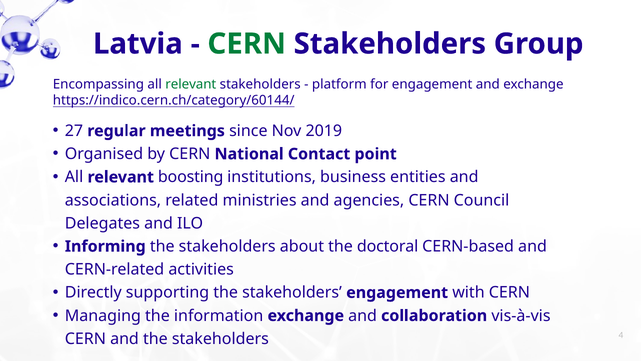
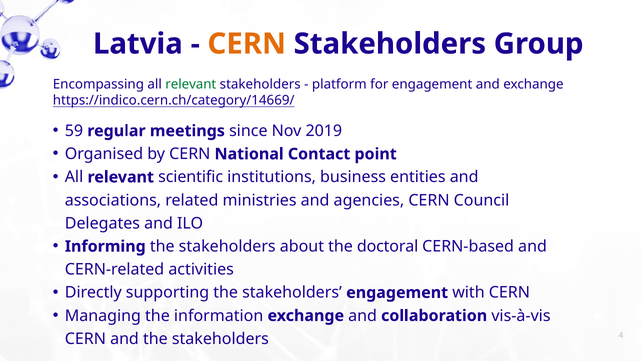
CERN colour: green -> orange (247, 44)
https://indico.cern.ch/category/60144/: https://indico.cern.ch/category/60144/ -> https://indico.cern.ch/category/14669/ (174, 100)
27: 27 -> 59 (74, 131)
boosting: boosting -> scientific (191, 177)
